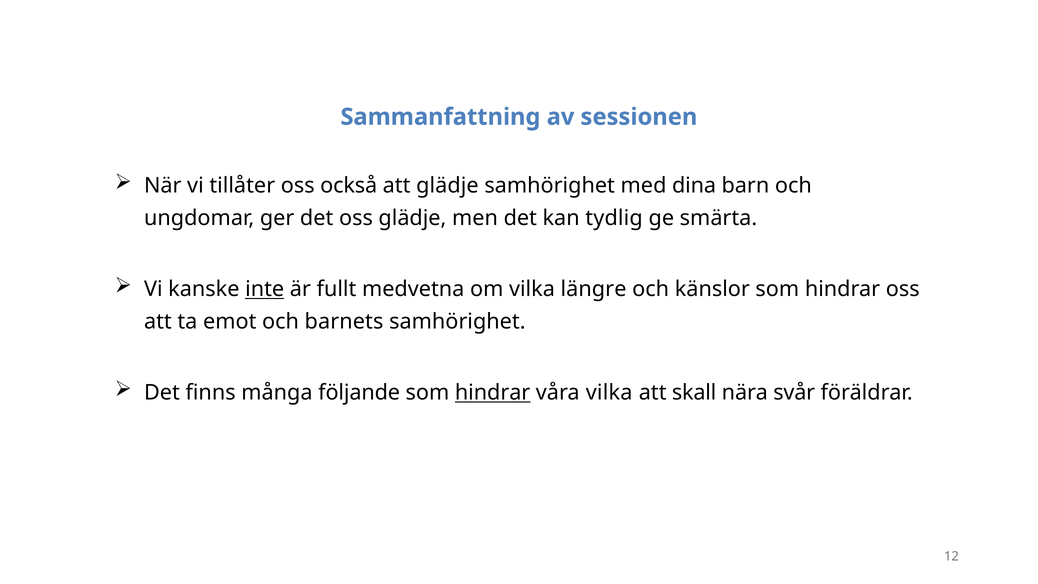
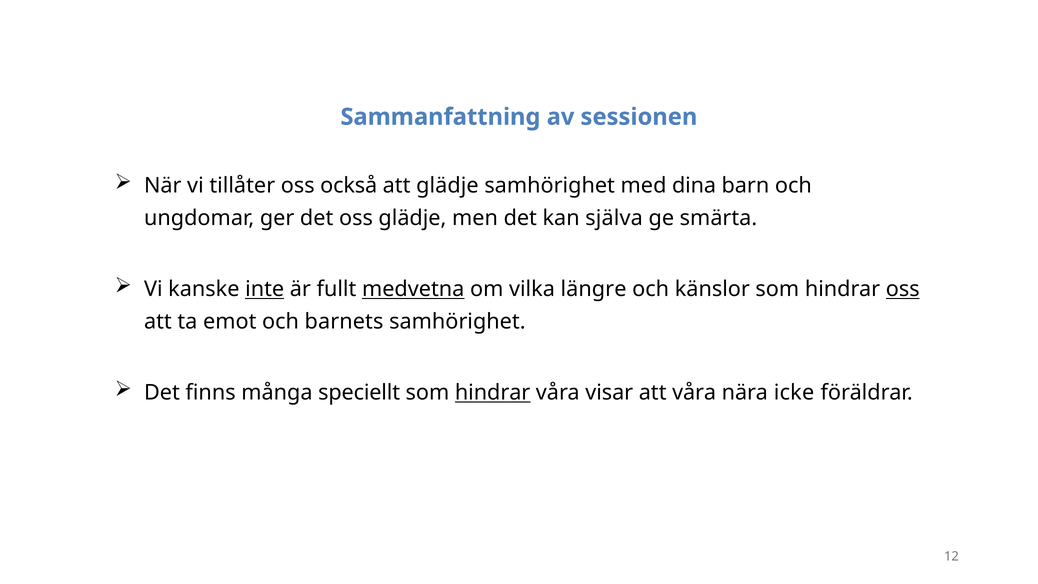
tydlig: tydlig -> själva (614, 218)
medvetna underline: none -> present (413, 289)
oss underline: none -> present (903, 289)
följande: följande -> speciellt (359, 393)
våra vilka: vilka -> visar (609, 393)
att skall: skall -> våra (694, 393)
svår: svår -> icke (794, 393)
